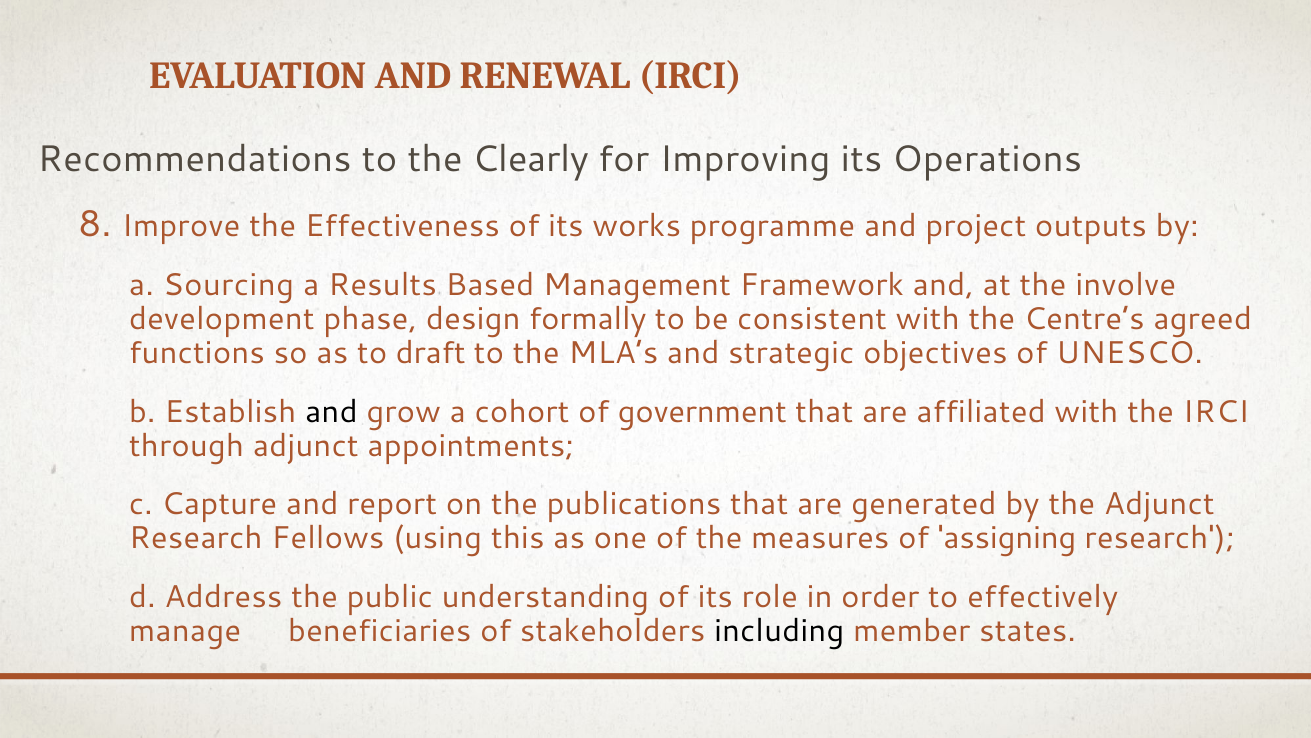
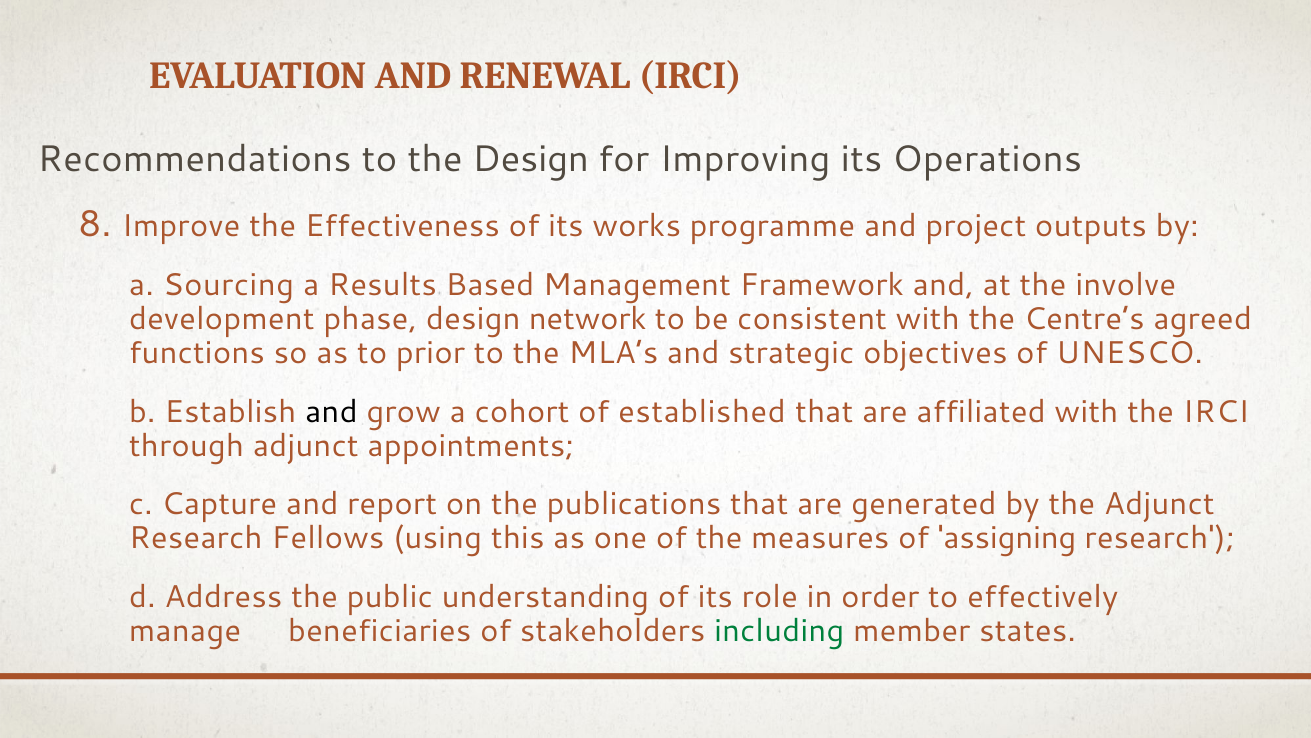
the Clearly: Clearly -> Design (531, 159)
formally: formally -> network (588, 319)
draft: draft -> prior (431, 353)
government: government -> established (702, 412)
including colour: black -> green (779, 630)
